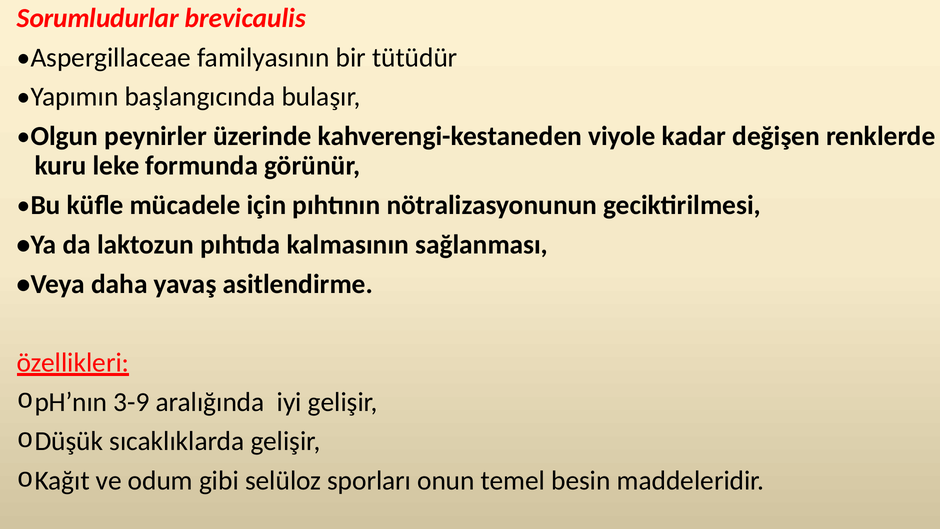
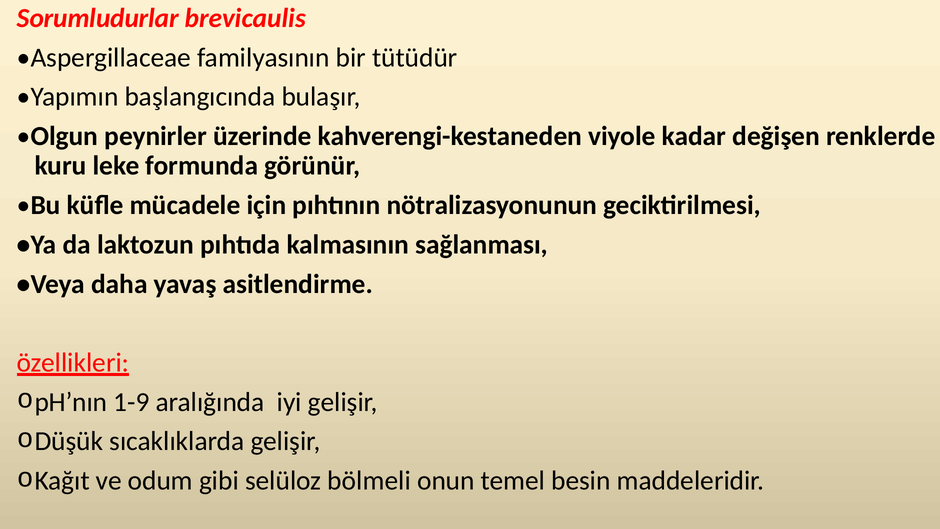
3-9: 3-9 -> 1-9 (132, 402)
sporları: sporları -> bölmeli (369, 481)
